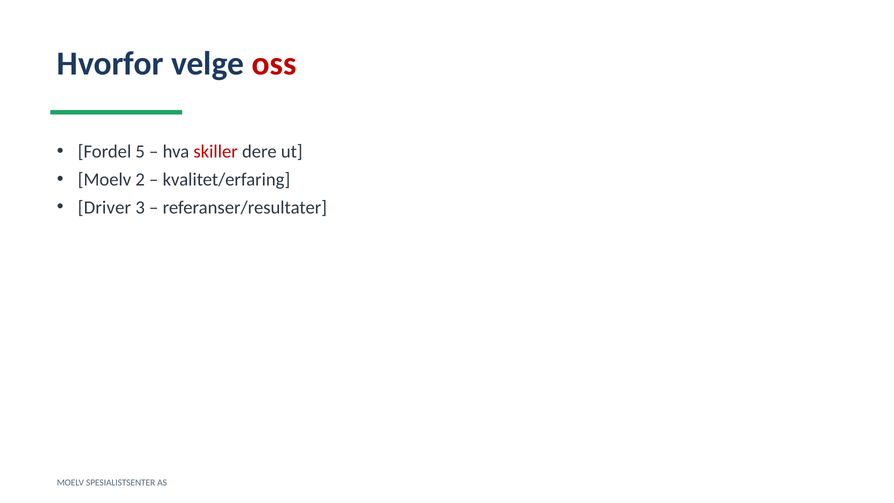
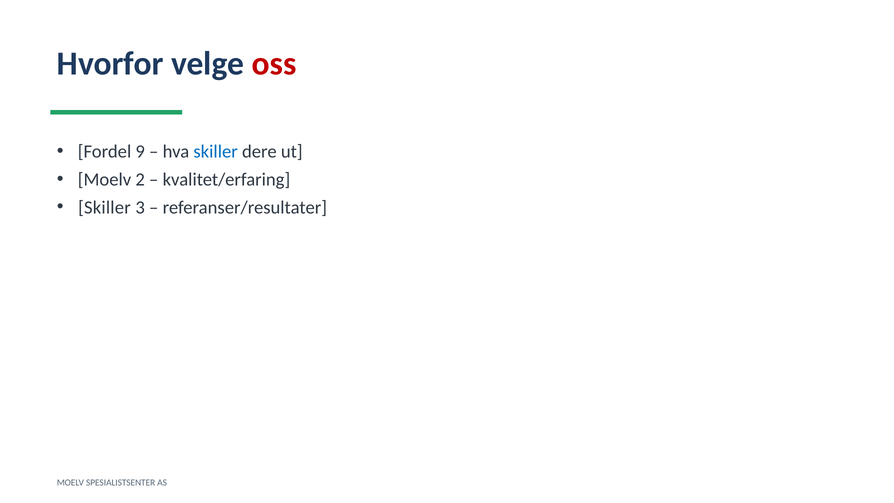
5: 5 -> 9 (140, 151)
skiller colour: red -> blue (216, 151)
Driver: Driver -> Skiller (104, 207)
